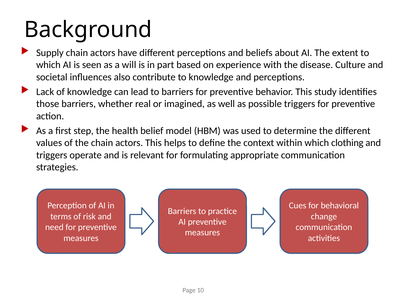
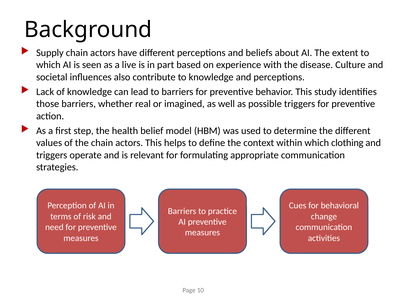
will: will -> live (129, 65)
